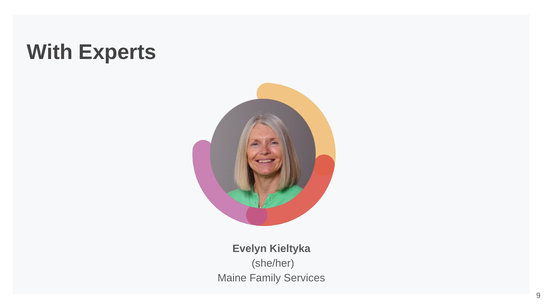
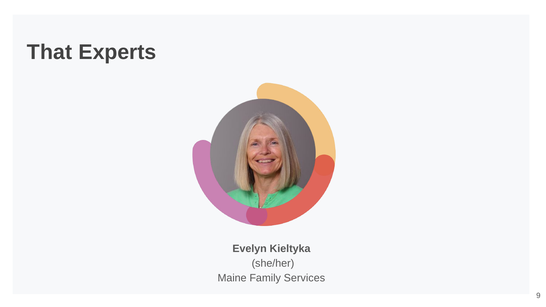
With: With -> That (50, 52)
